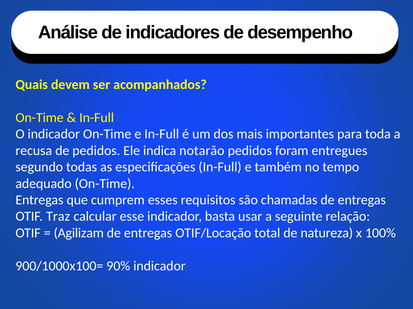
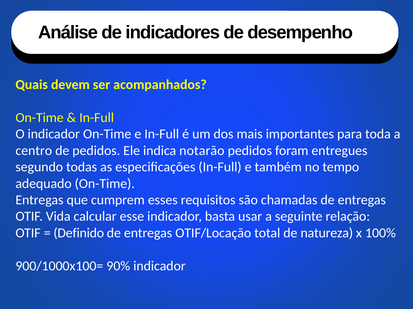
recusa: recusa -> centro (34, 151)
Traz: Traz -> Vida (58, 217)
Agilizam: Agilizam -> Definido (79, 233)
